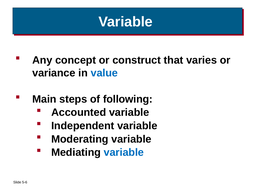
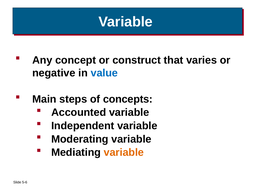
variance: variance -> negative (54, 73)
following: following -> concepts (128, 99)
variable colour: blue -> orange (124, 152)
